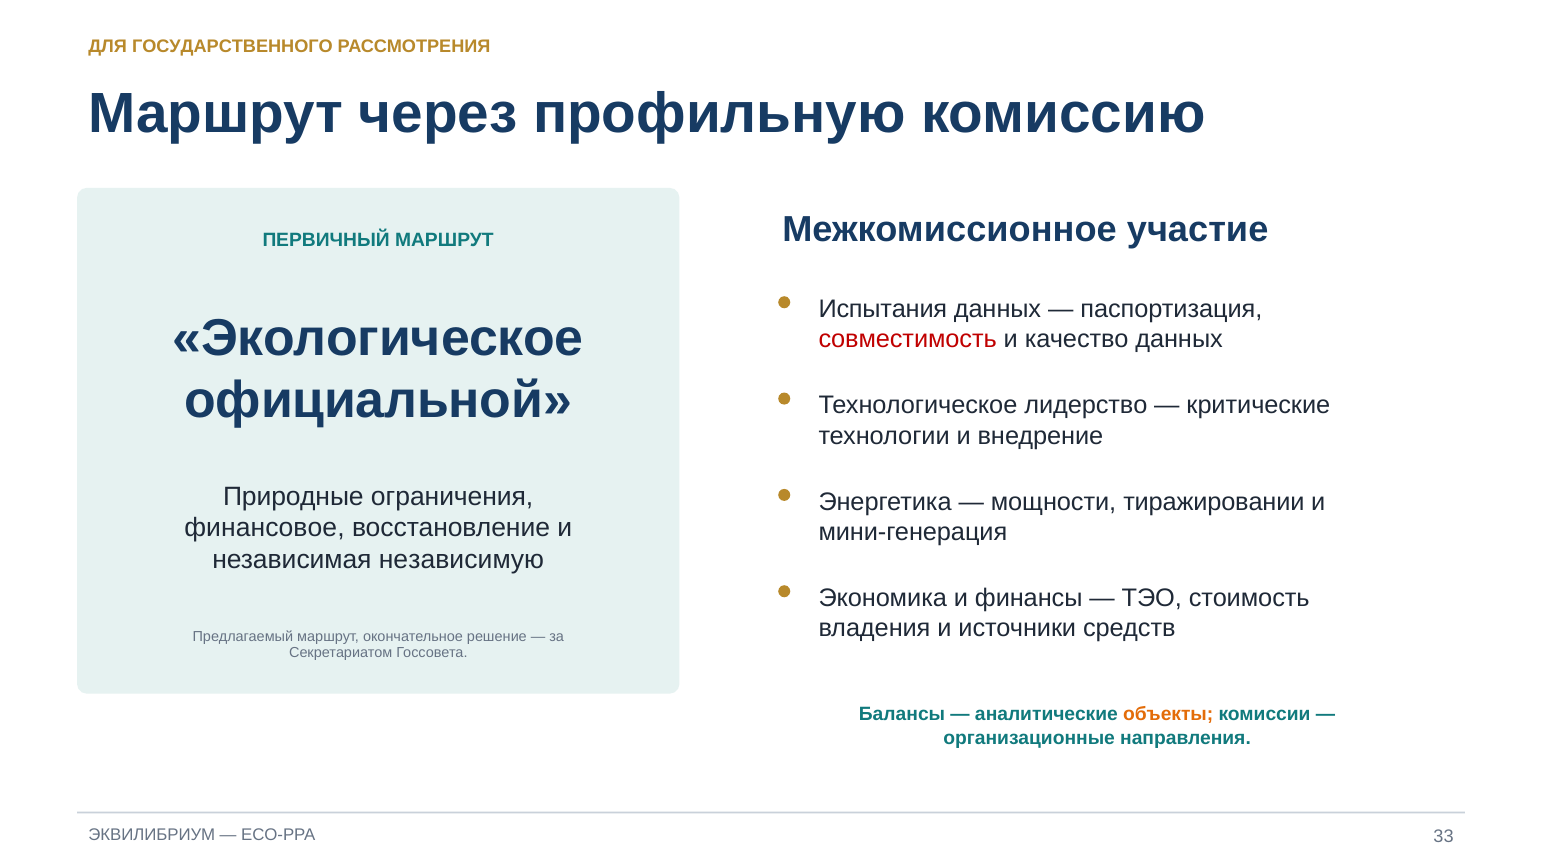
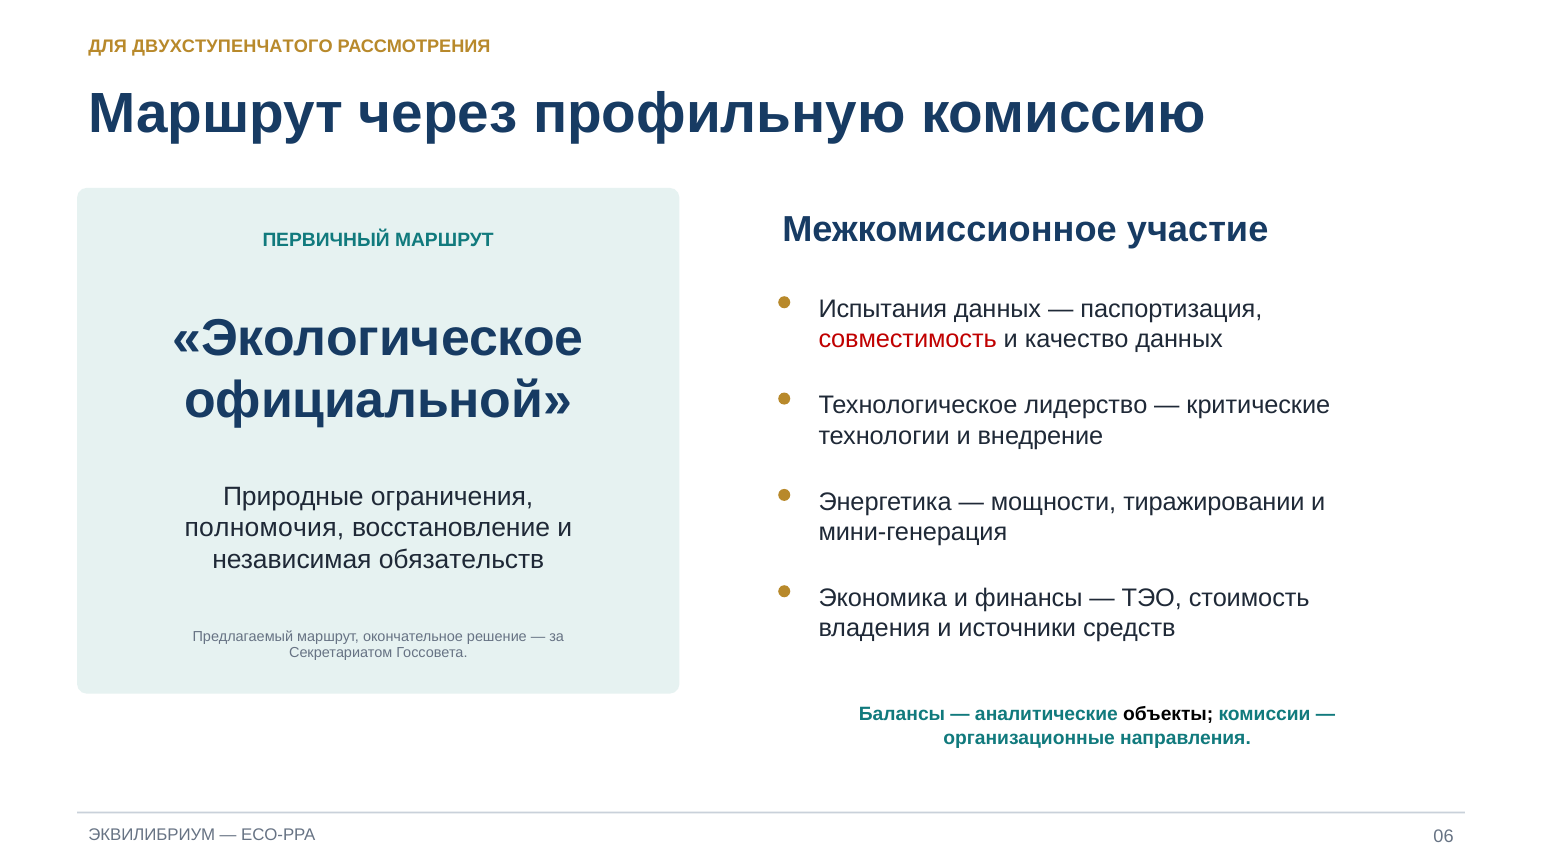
ГОСУДАРСТВЕННОГО: ГОСУДАРСТВЕННОГО -> ДВУХСТУПЕНЧАТОГО (232, 47)
финансовое: финансовое -> полномочия (264, 528)
независимую: независимую -> обязательств (462, 560)
объекты colour: orange -> black (1168, 715)
33: 33 -> 06 (1444, 837)
